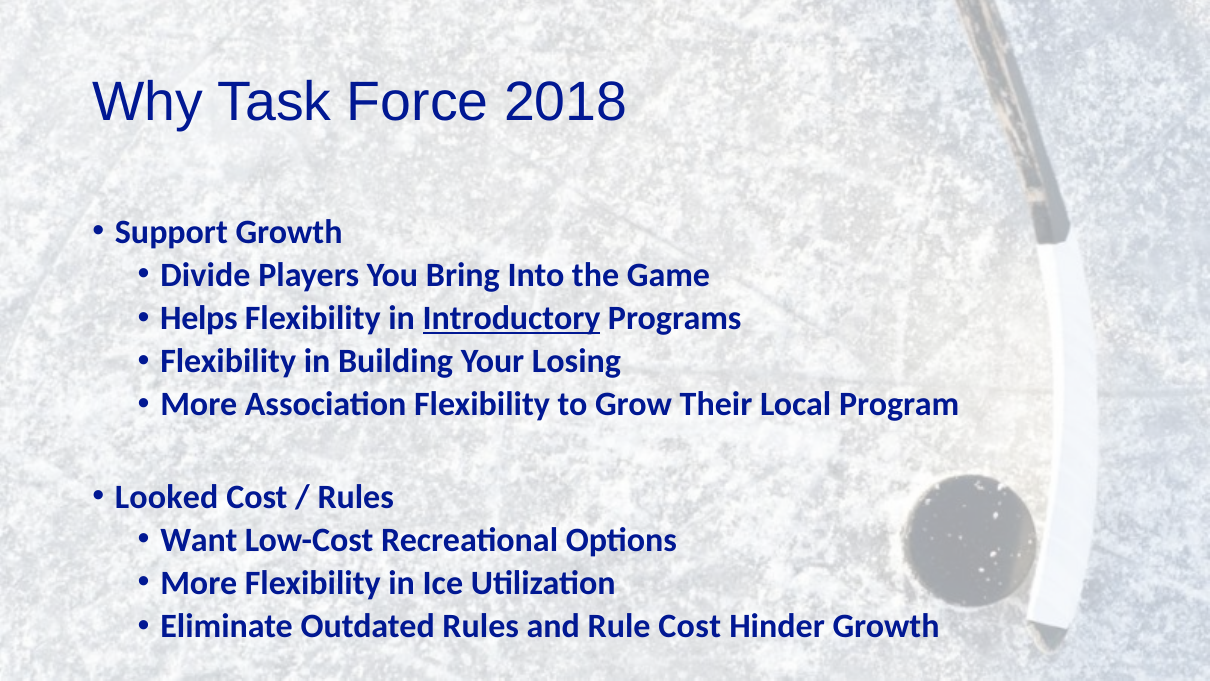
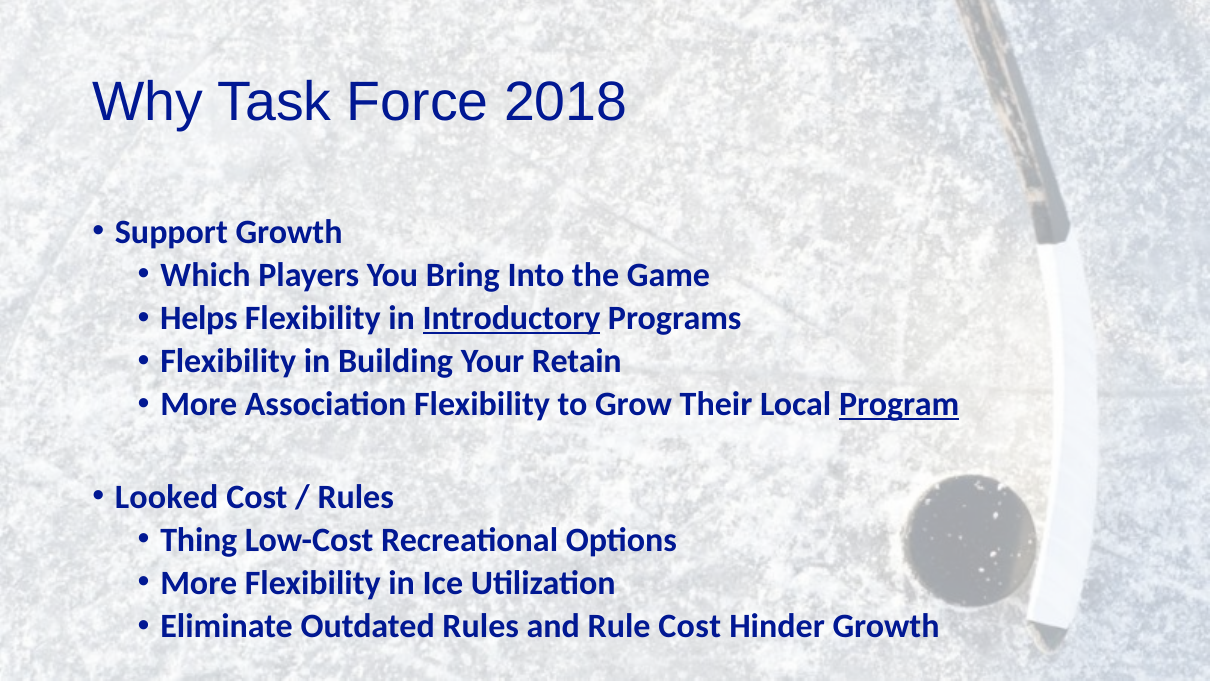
Divide: Divide -> Which (205, 275)
Losing: Losing -> Retain (577, 361)
Program underline: none -> present (899, 404)
Want: Want -> Thing (199, 540)
